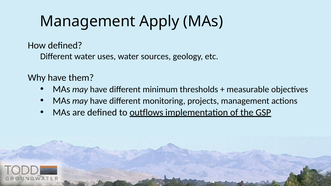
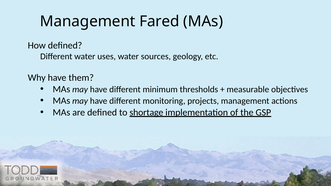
Apply: Apply -> Fared (159, 21)
outflows: outflows -> shortage (146, 112)
